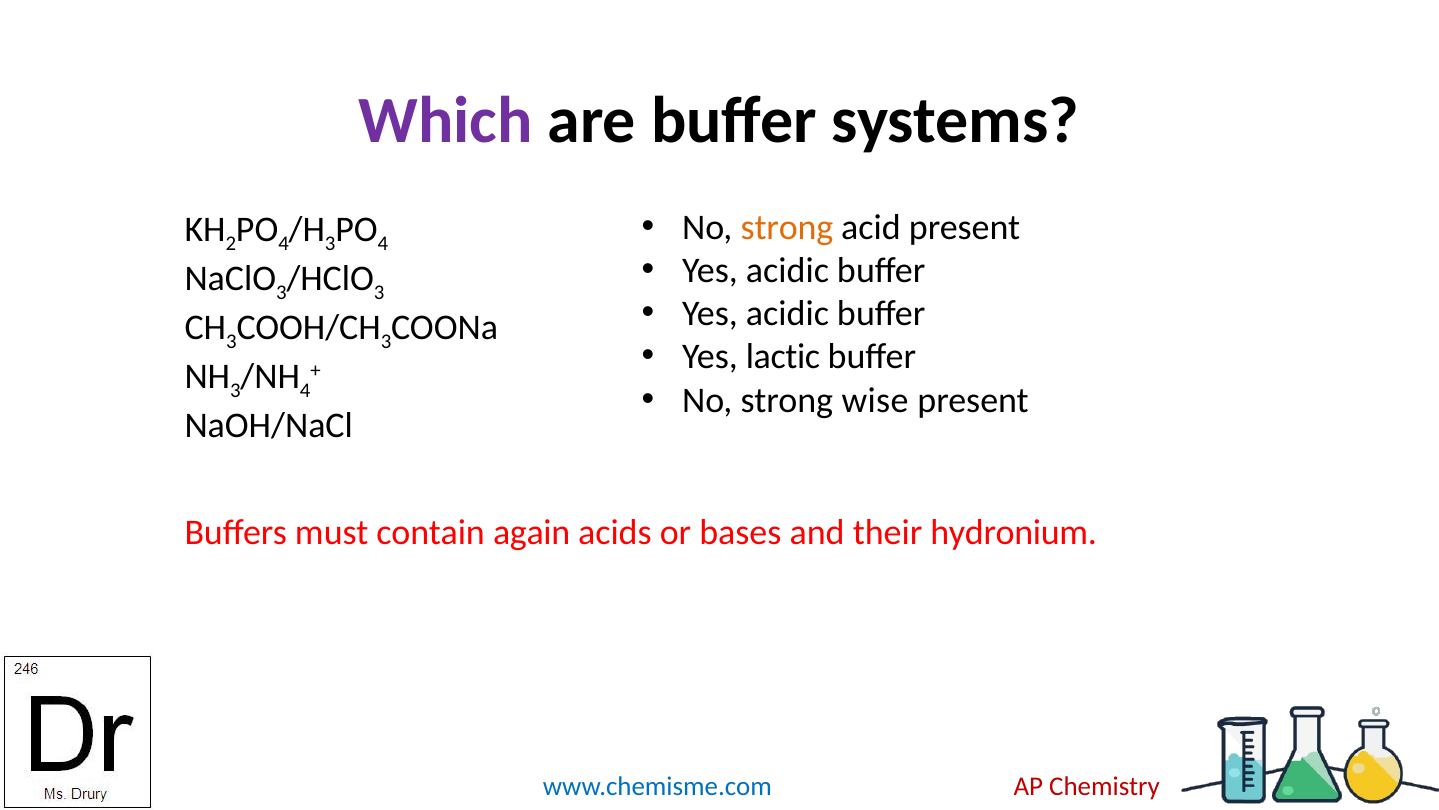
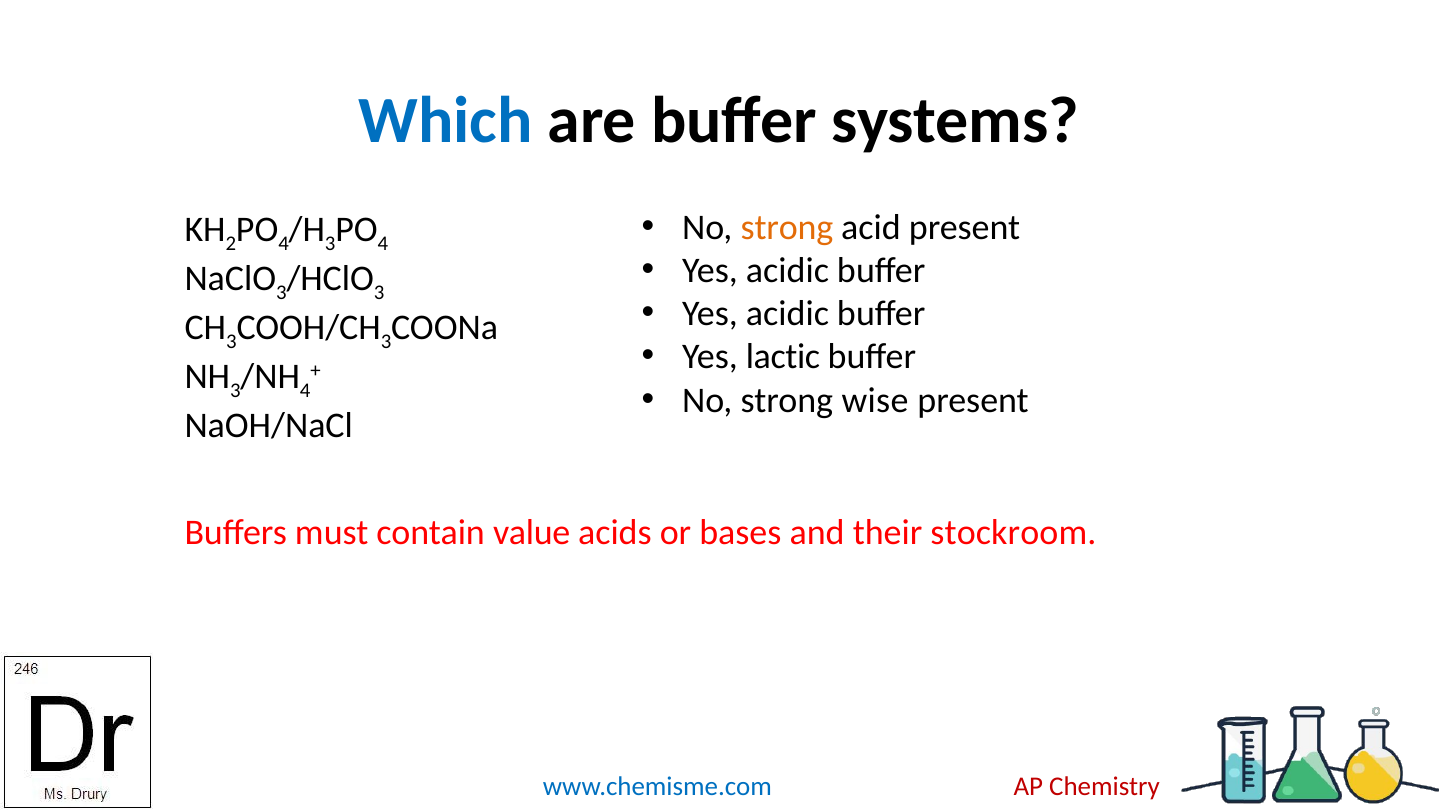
Which colour: purple -> blue (446, 121)
again: again -> value (532, 533)
hydronium: hydronium -> stockroom (1013, 533)
